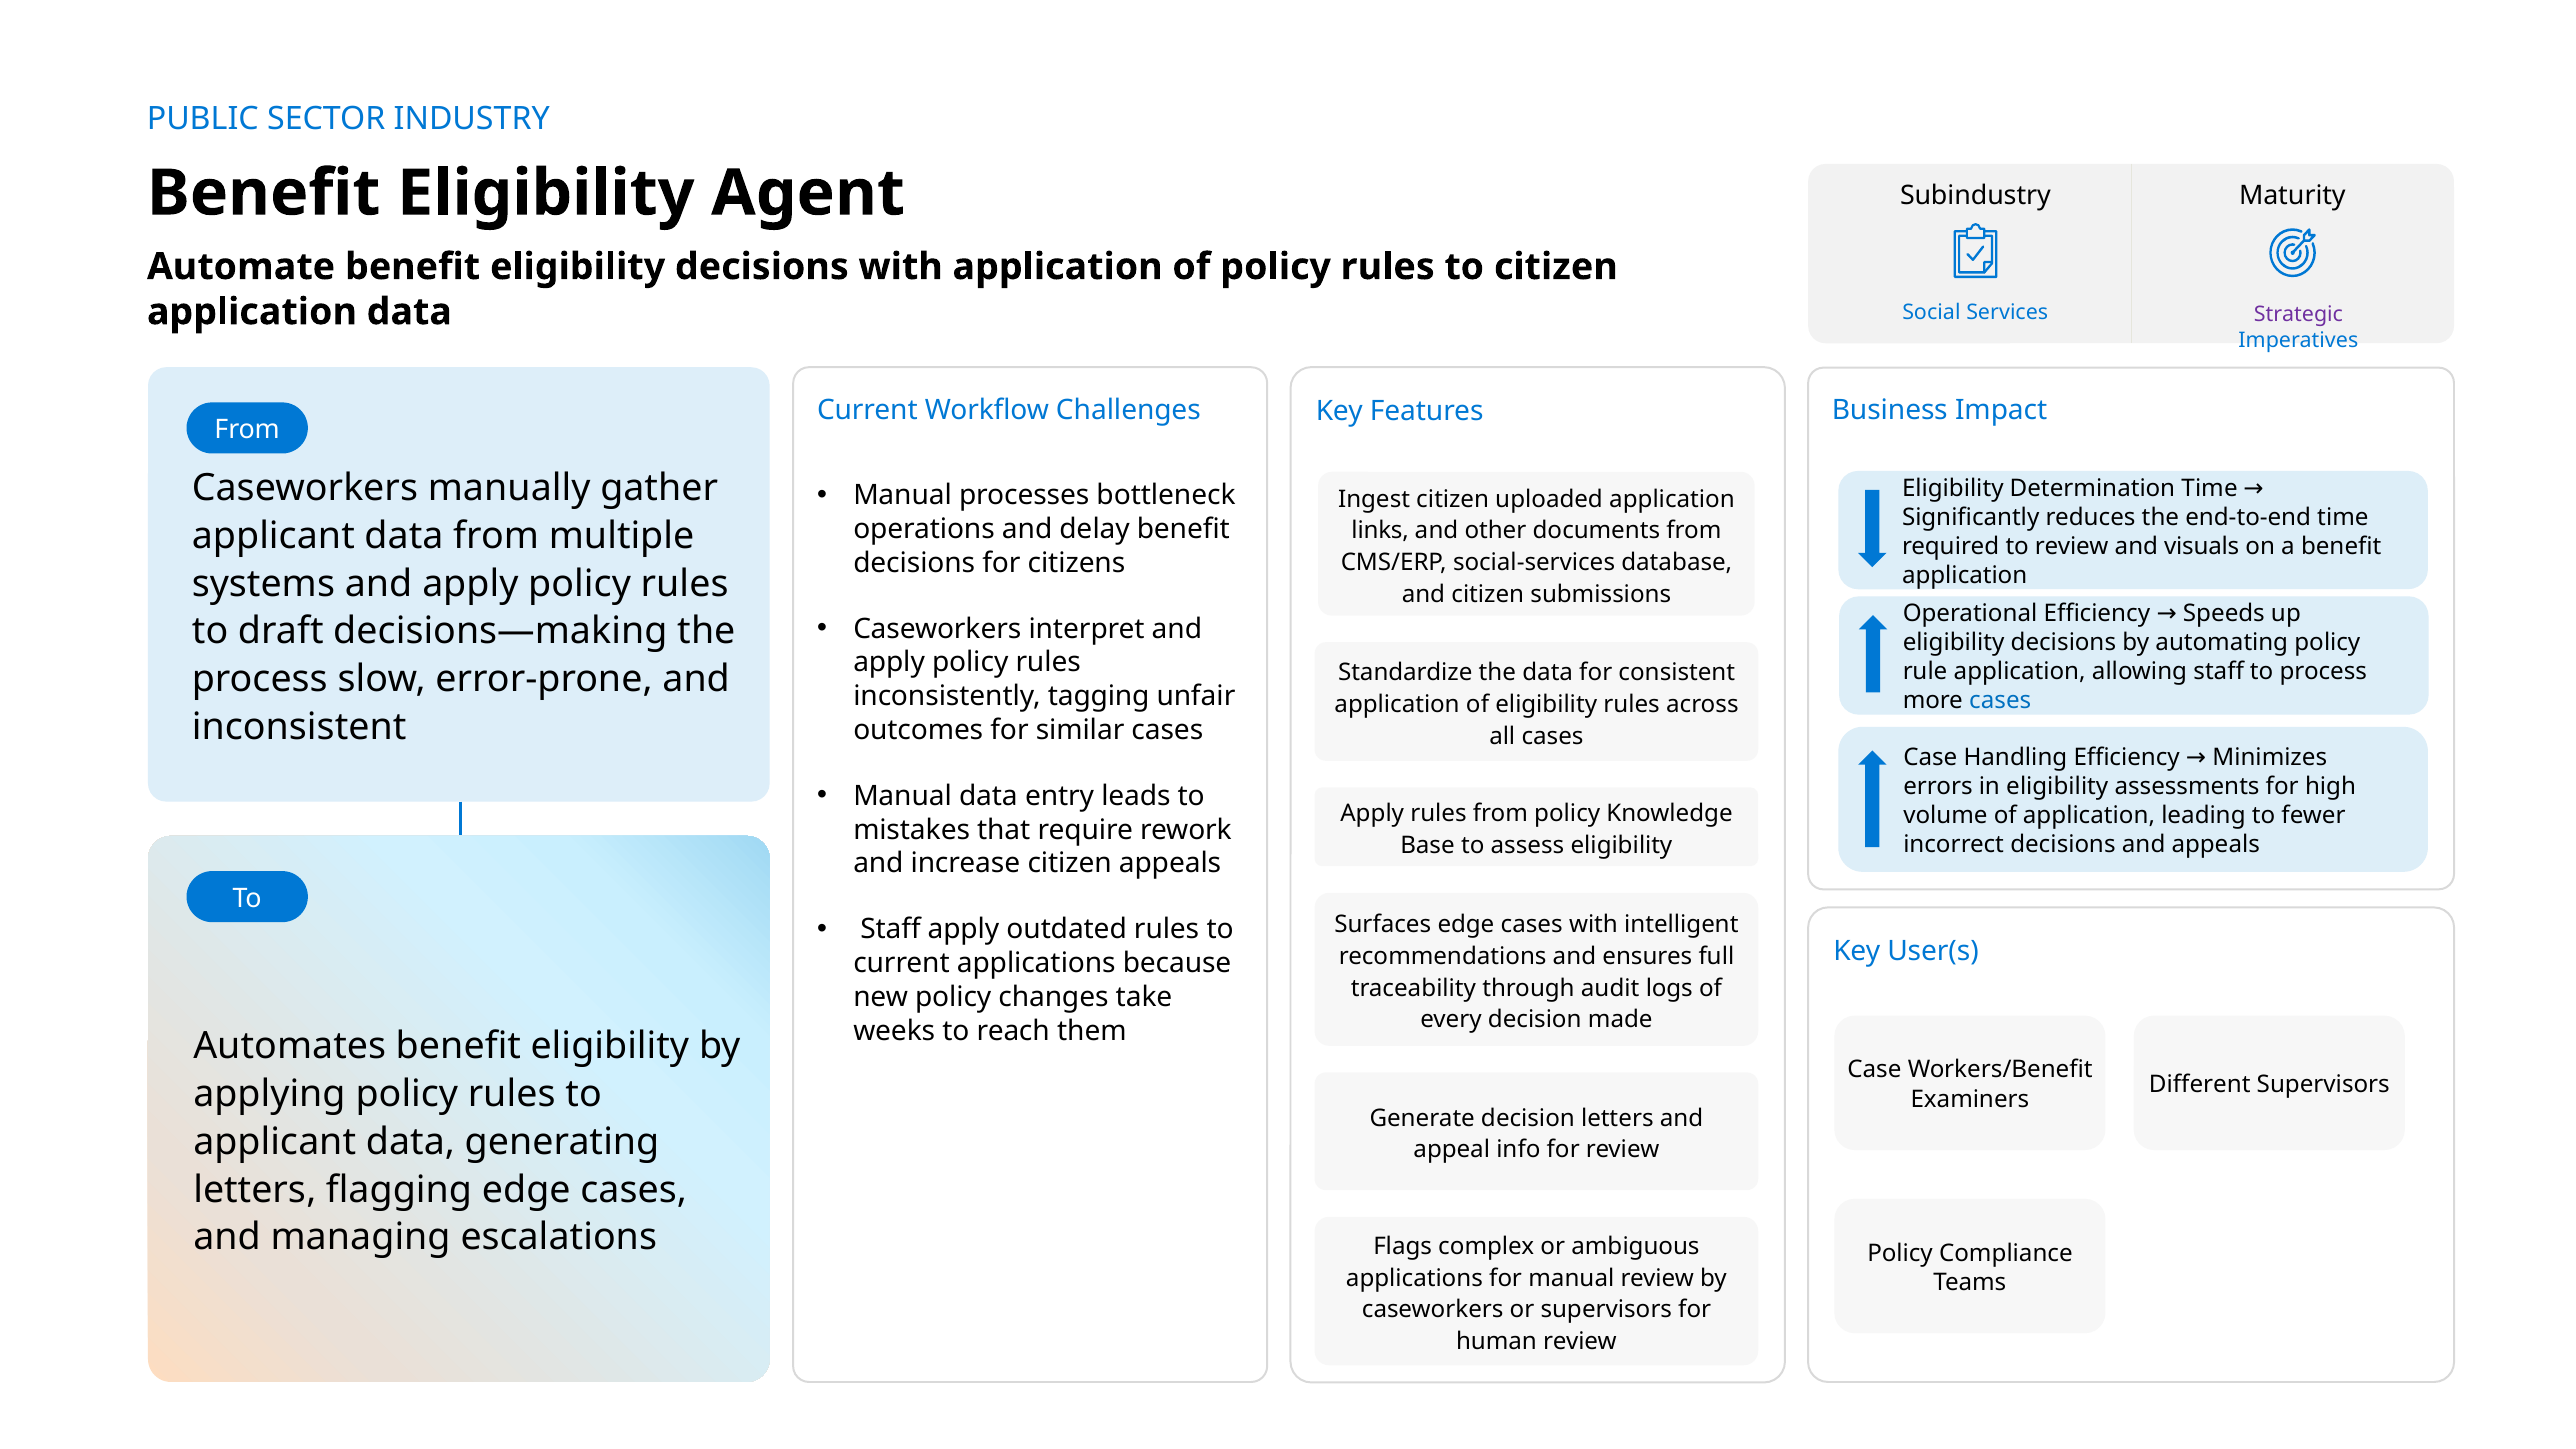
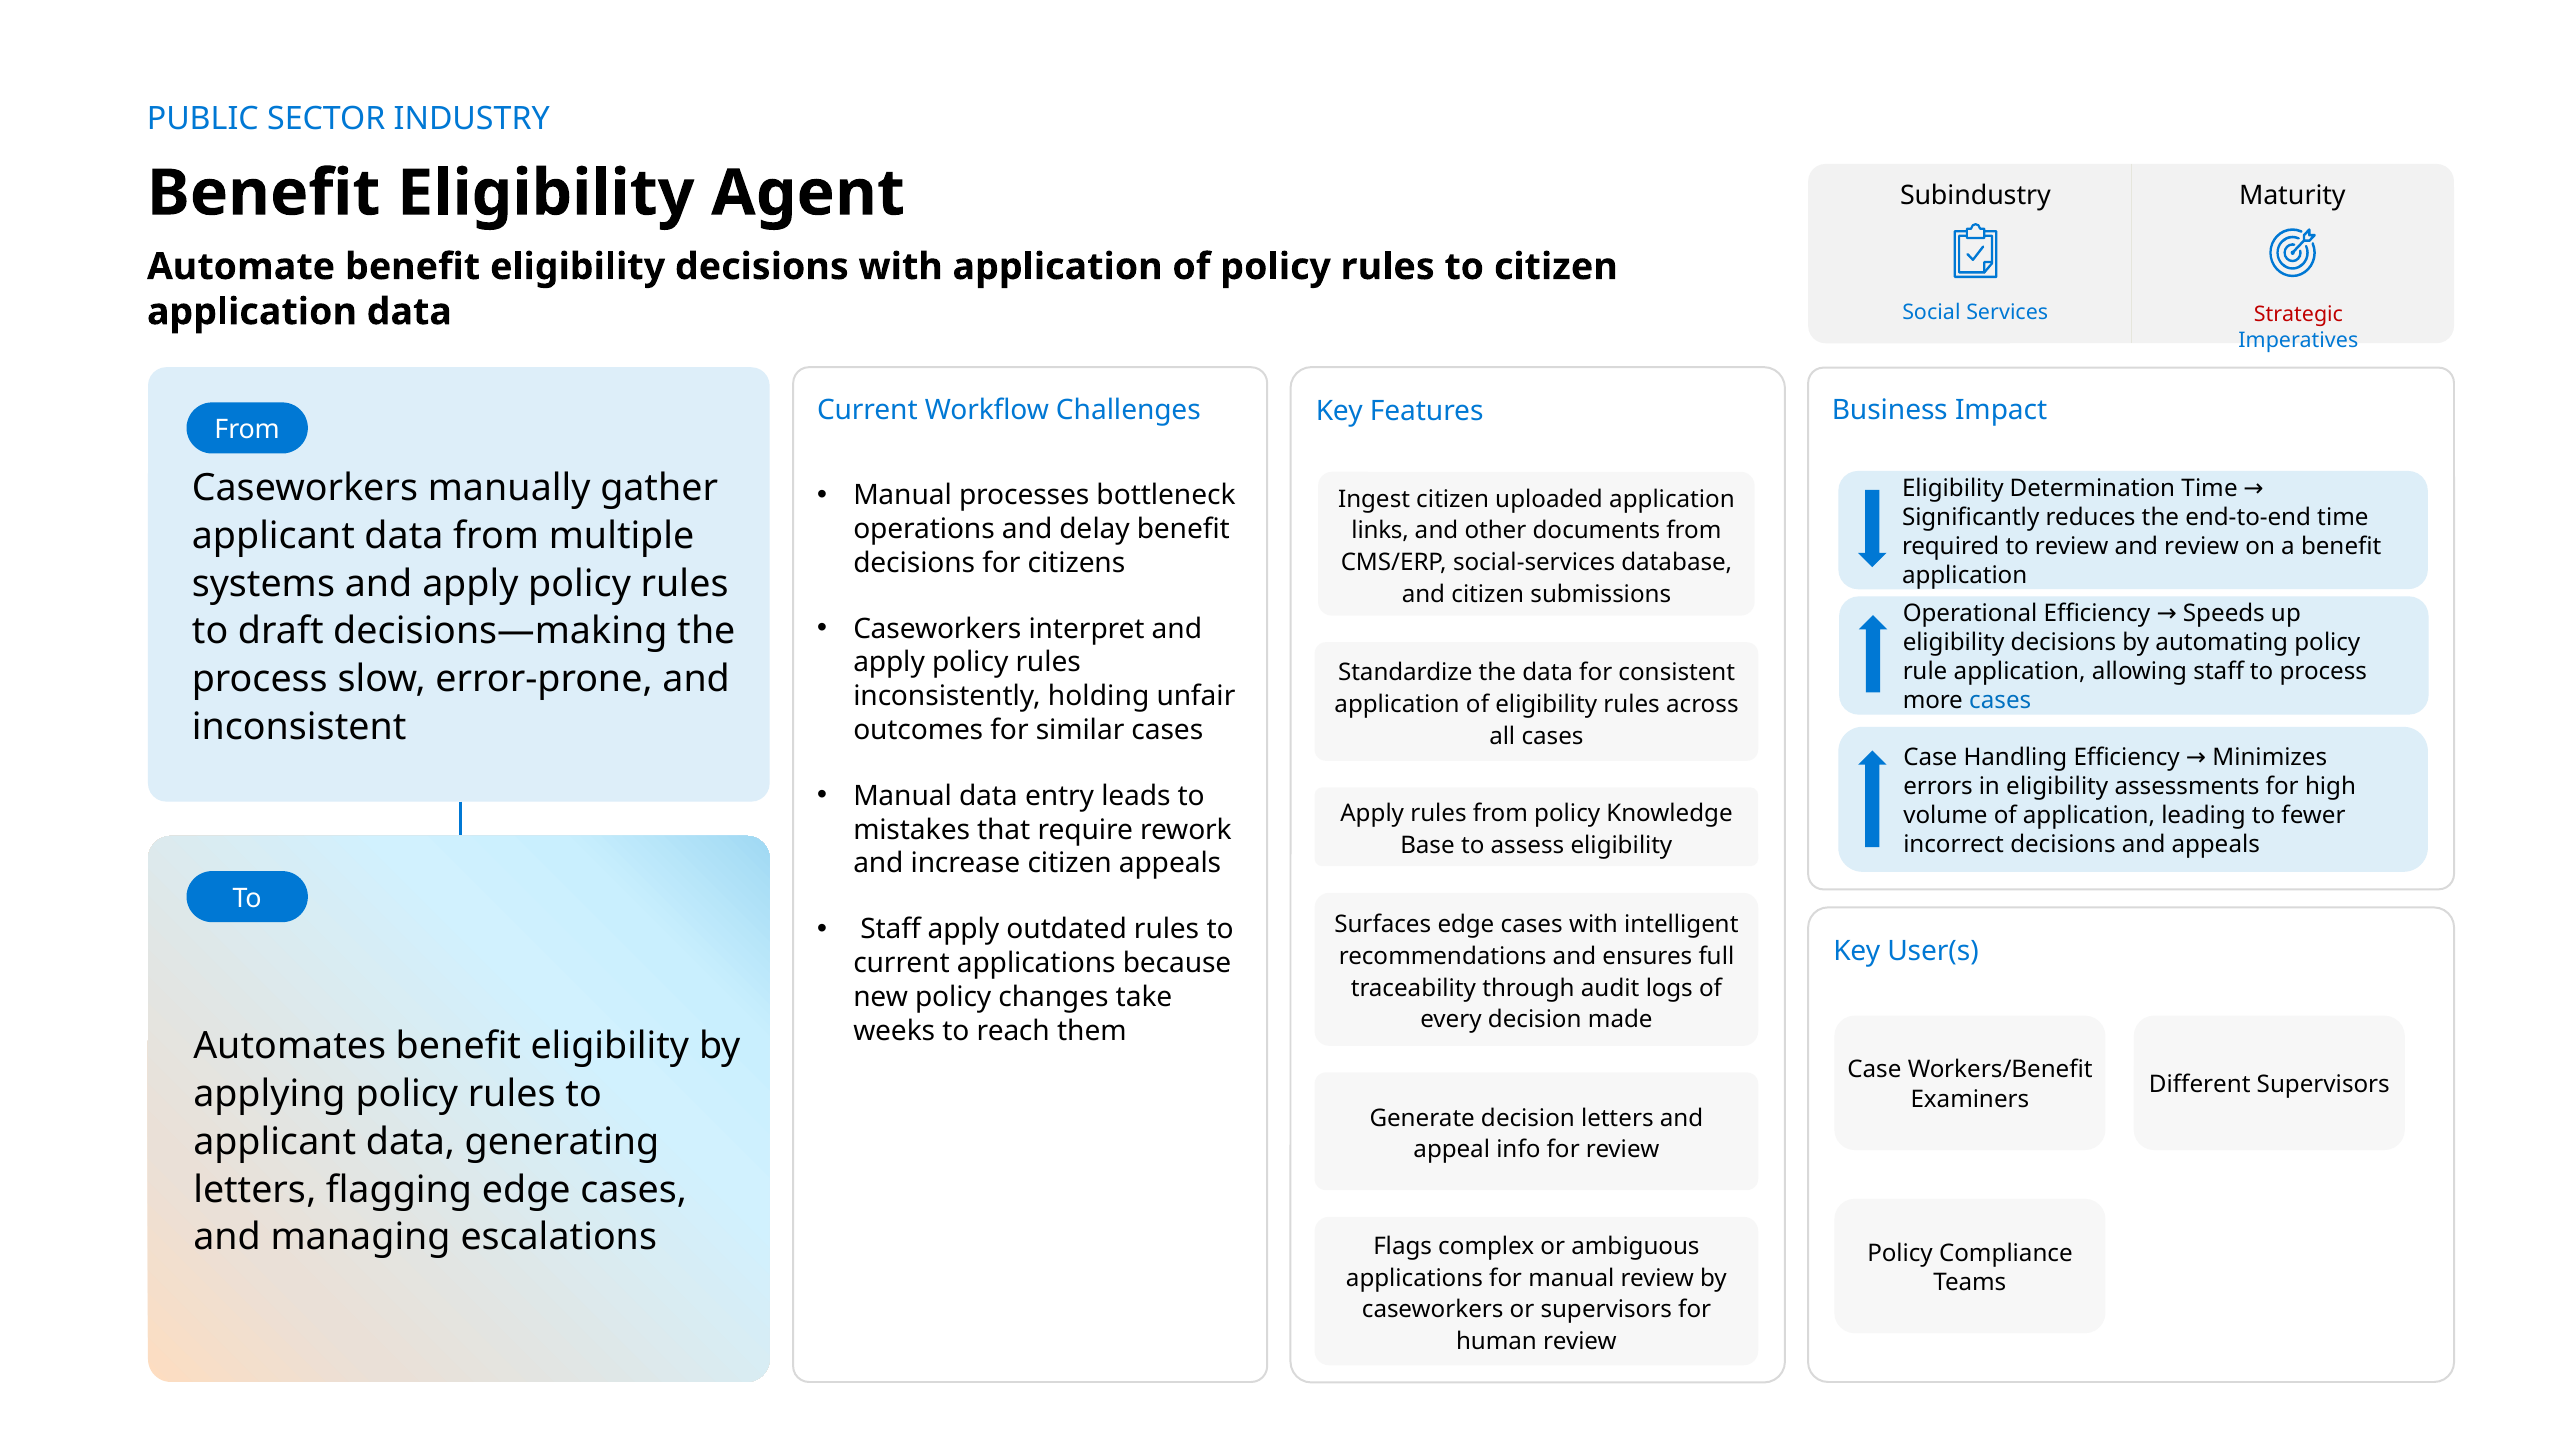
Strategic colour: purple -> red (2298, 314)
and visuals: visuals -> review (2202, 546)
tagging: tagging -> holding (1099, 696)
